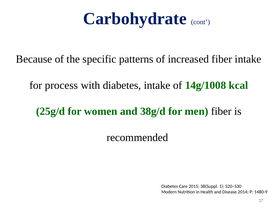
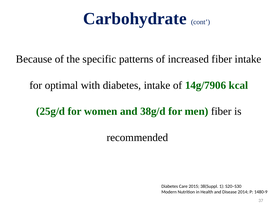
process: process -> optimal (61, 85)
14g/1008: 14g/1008 -> 14g/7906 (206, 85)
